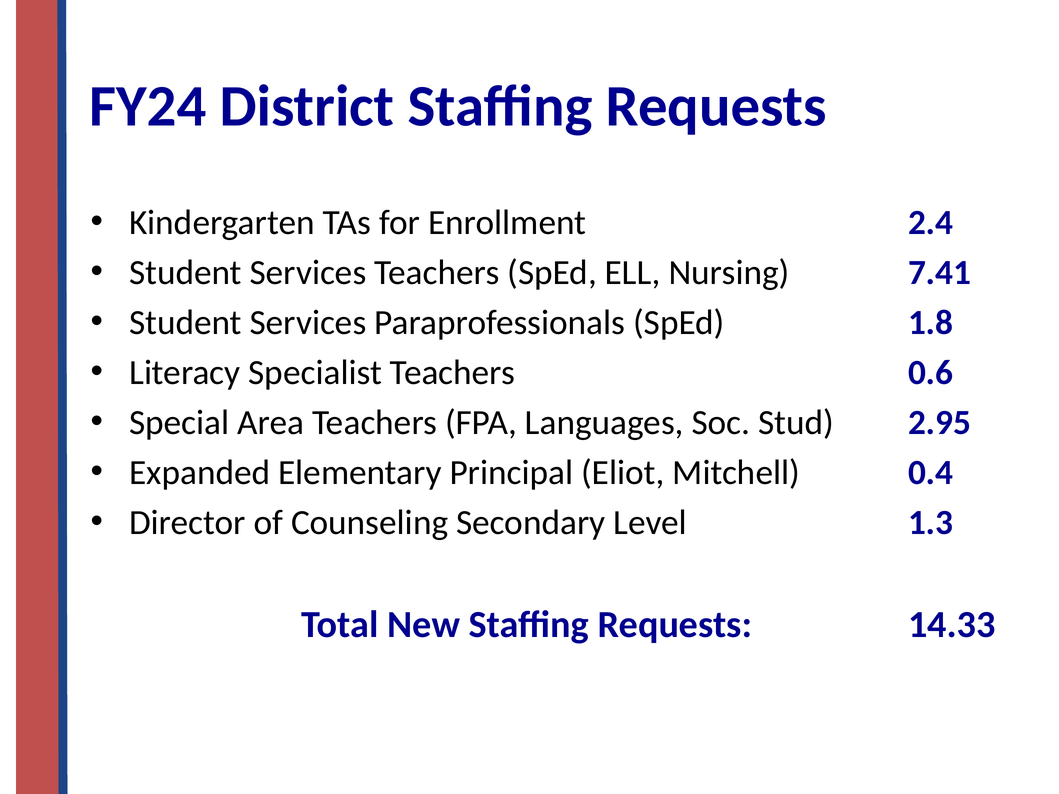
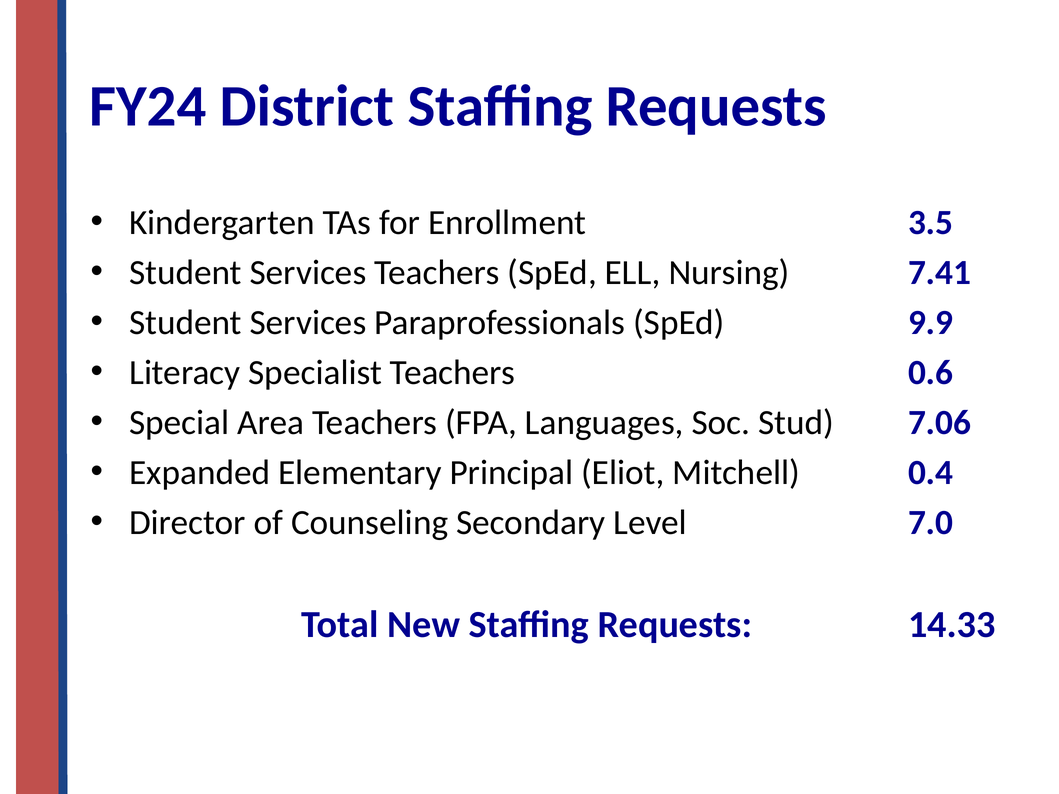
2.4: 2.4 -> 3.5 (931, 223)
1.8: 1.8 -> 9.9 (931, 323)
2.95: 2.95 -> 7.06 (940, 423)
1.3: 1.3 -> 7.0 (931, 523)
